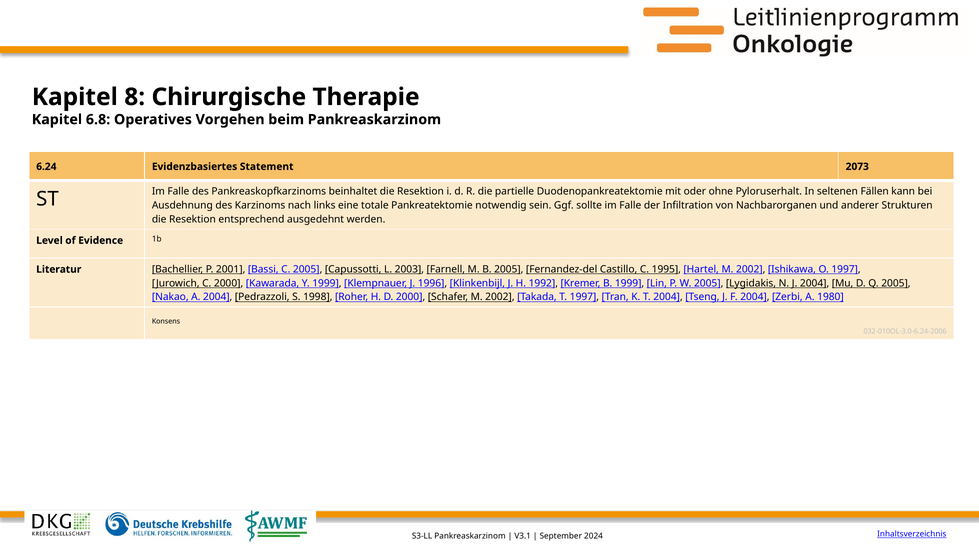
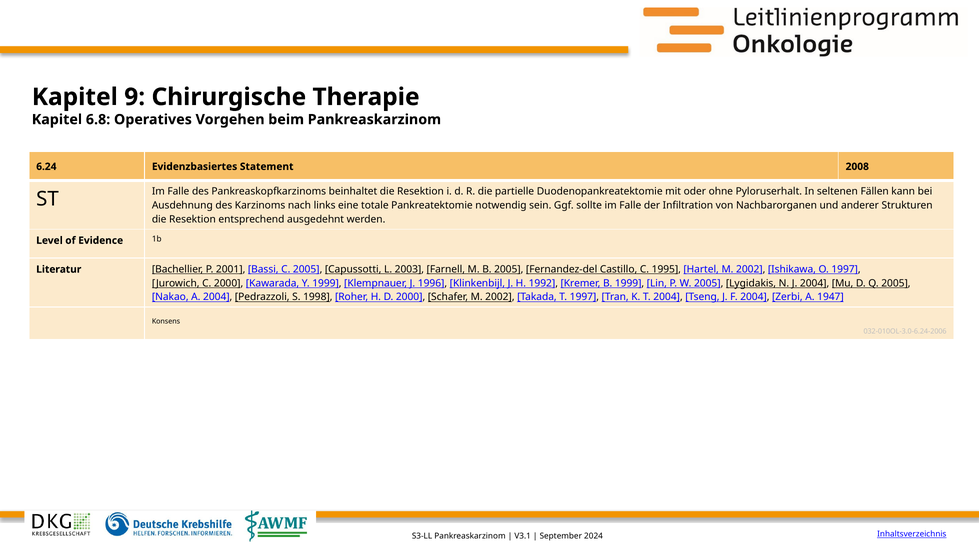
8: 8 -> 9 (135, 97)
2073: 2073 -> 2008 (857, 167)
1980: 1980 -> 1947 (830, 297)
